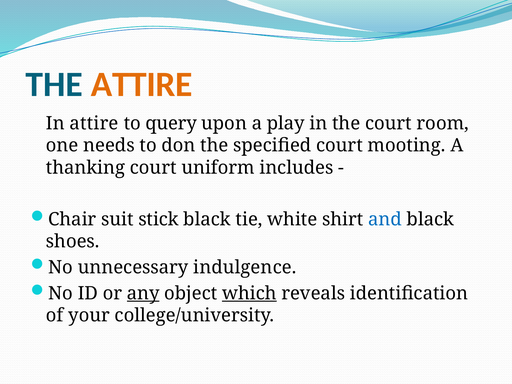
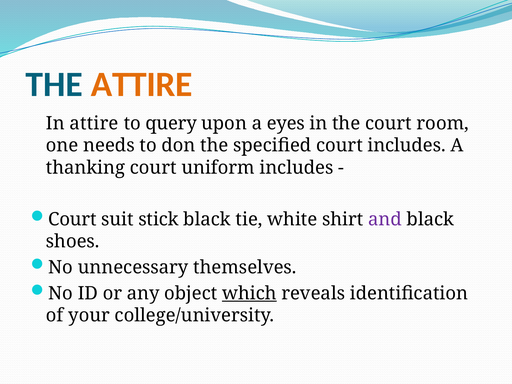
play: play -> eyes (286, 123)
court mooting: mooting -> includes (407, 145)
Chair: Chair -> Court (72, 219)
and colour: blue -> purple (385, 219)
indulgence: indulgence -> themselves (245, 267)
any underline: present -> none (143, 293)
